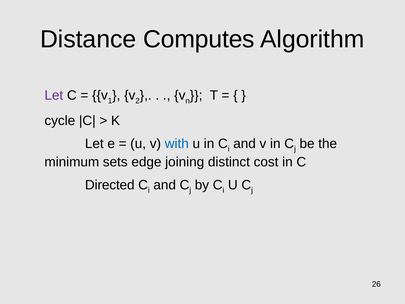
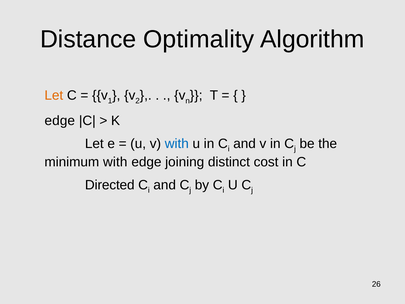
Computes: Computes -> Optimality (199, 39)
Let colour: purple -> orange (54, 95)
cycle: cycle -> edge (60, 121)
minimum sets: sets -> with (115, 162)
